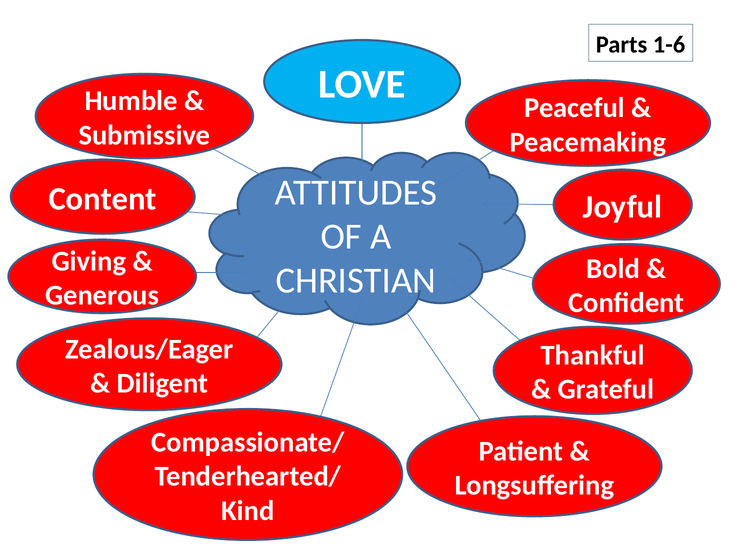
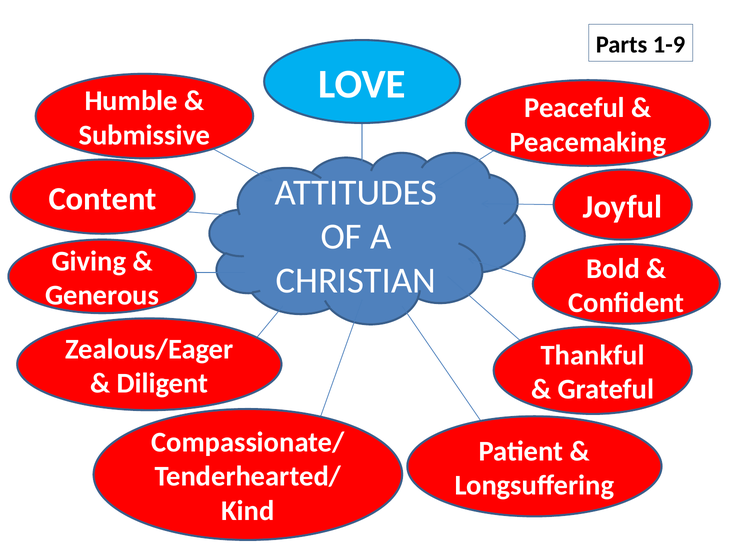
1-6: 1-6 -> 1-9 (669, 45)
